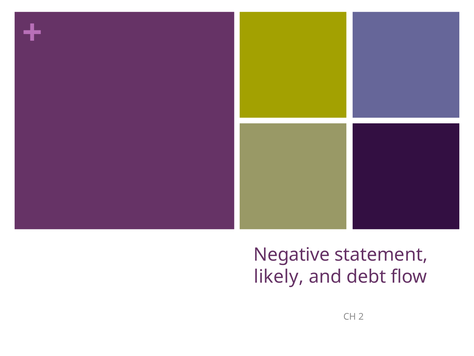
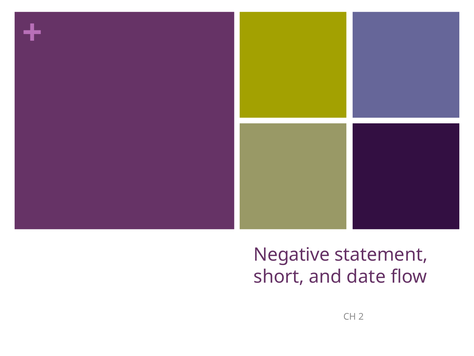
likely: likely -> short (279, 276)
debt: debt -> date (366, 276)
